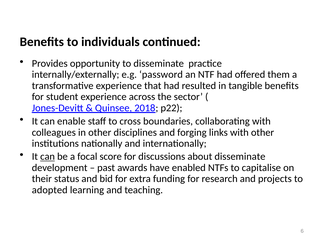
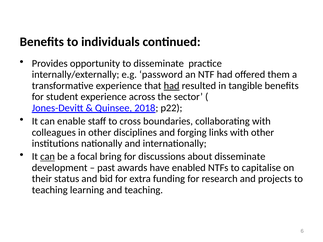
had underline: none -> present (172, 86)
score: score -> bring (111, 157)
adopted: adopted -> teaching (50, 190)
